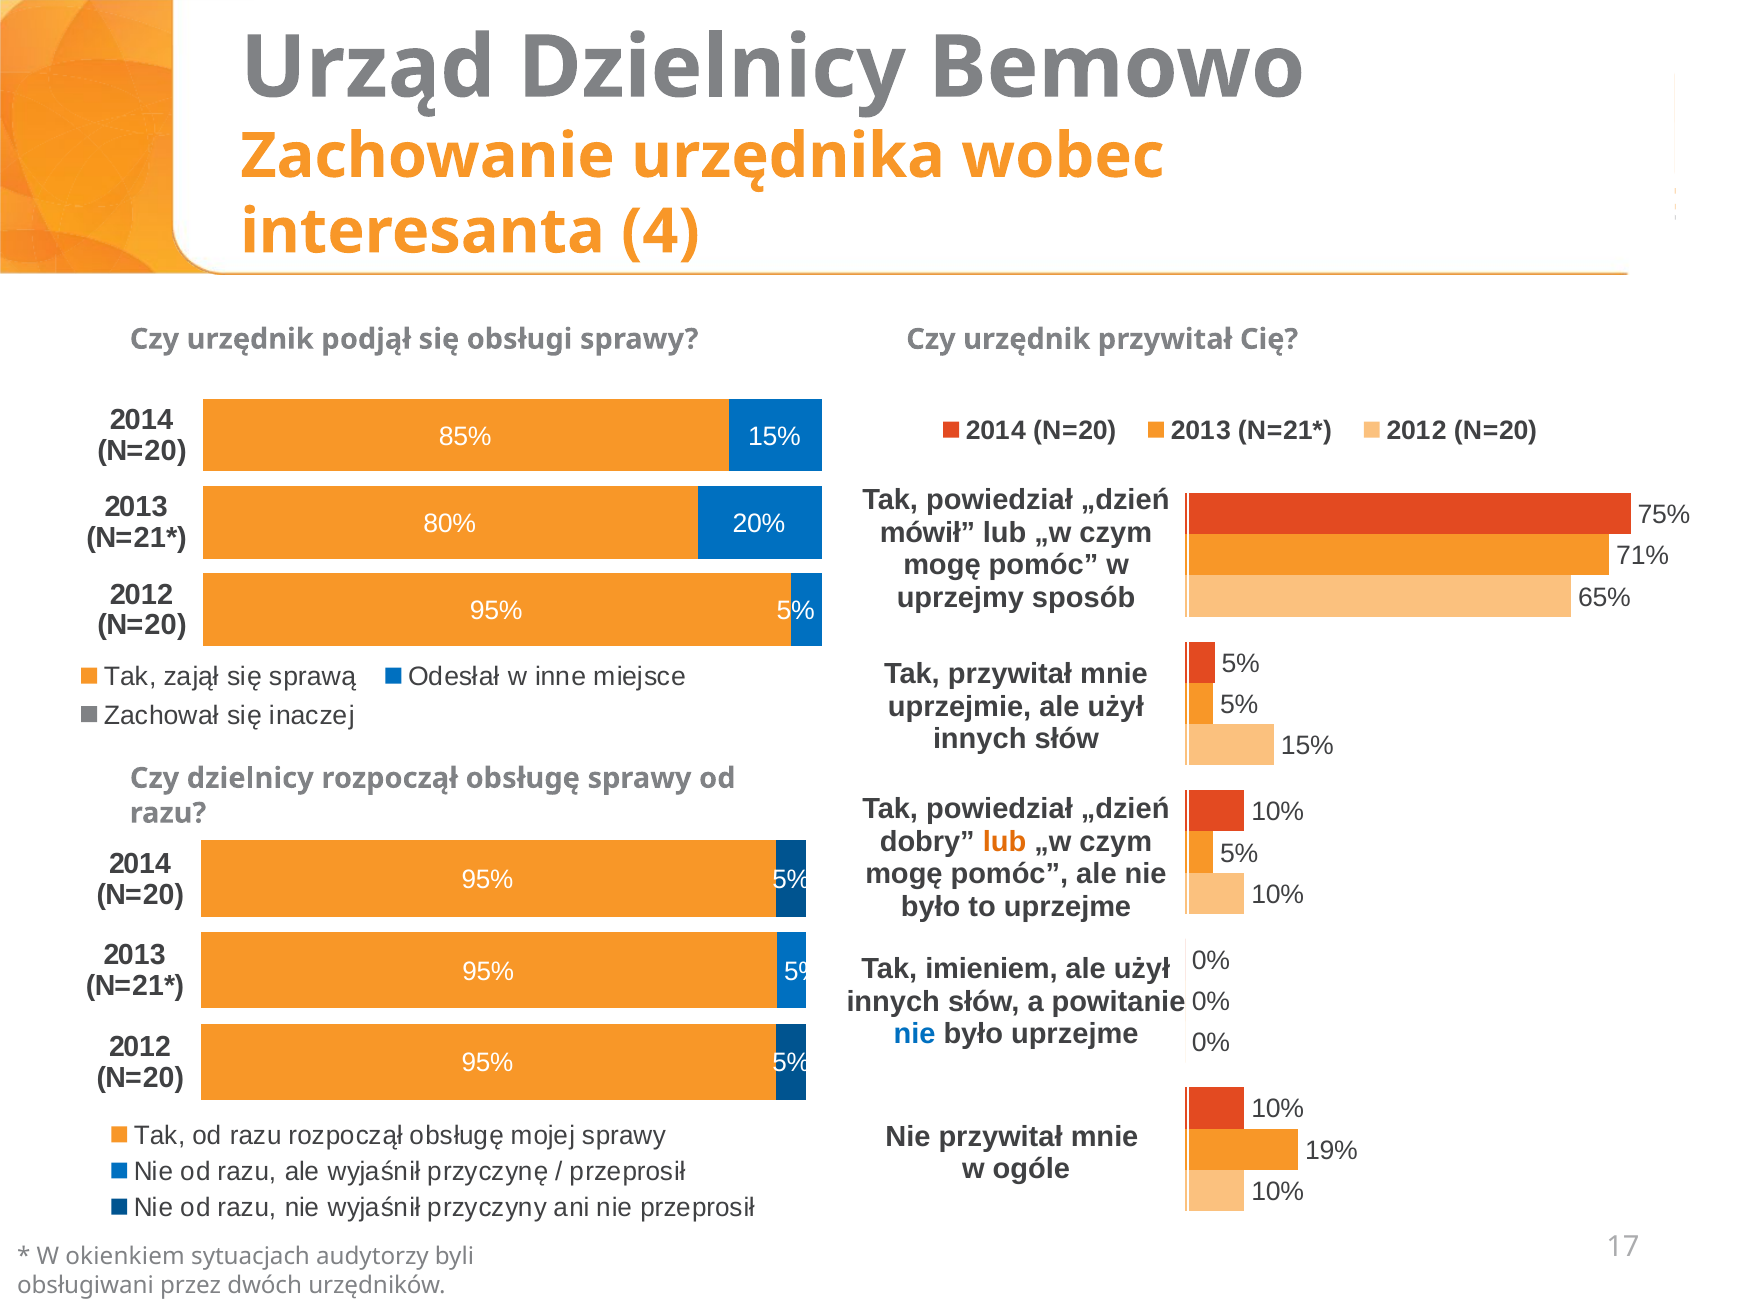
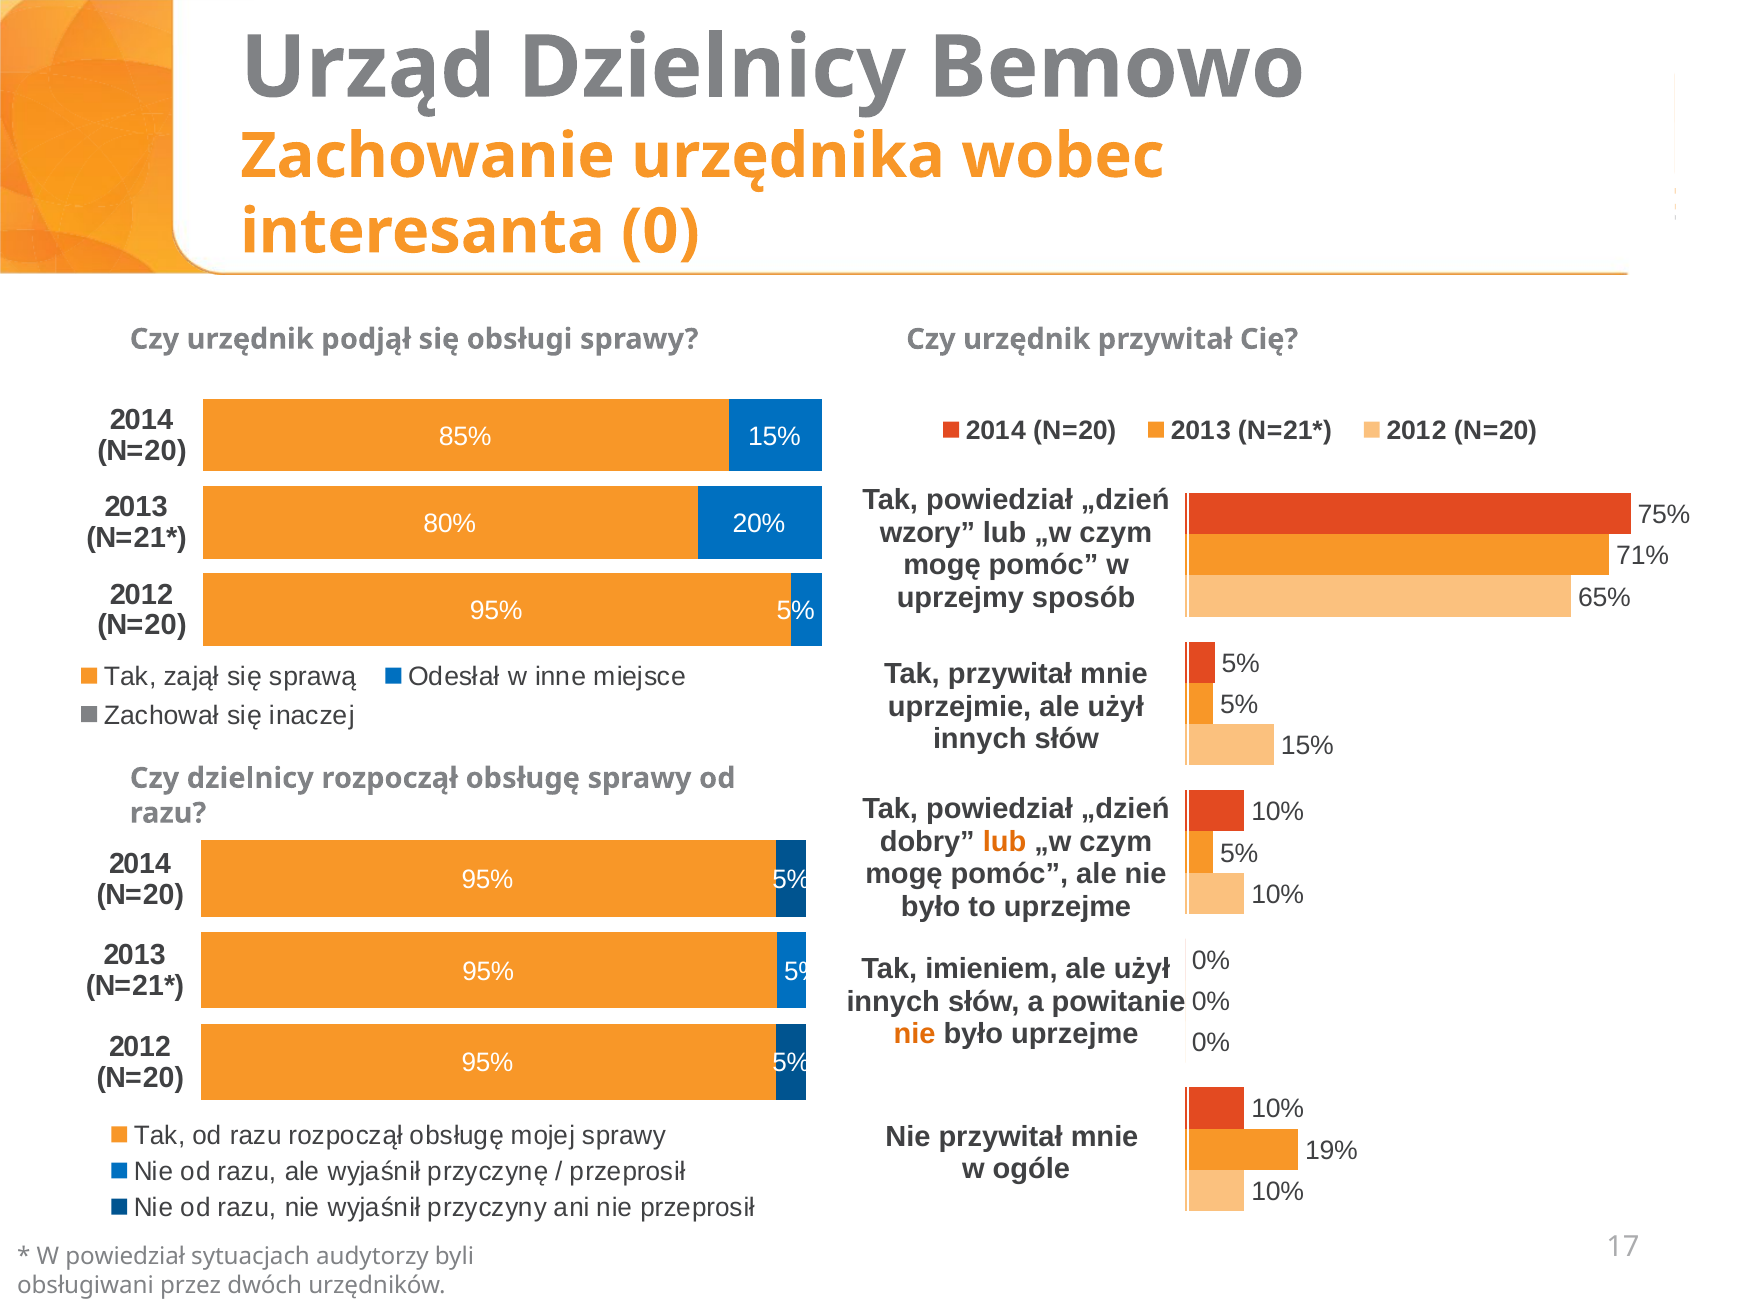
4: 4 -> 0 (660, 232)
mówił: mówił -> wzory (927, 533)
nie colour: blue -> orange (915, 1034)
W okienkiem: okienkiem -> powiedział (125, 1257)
